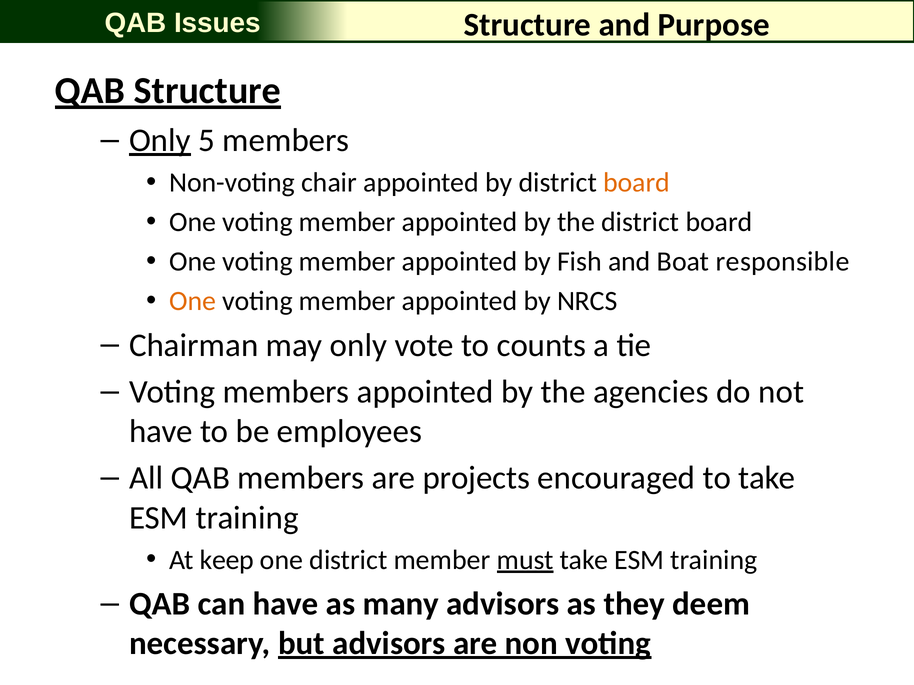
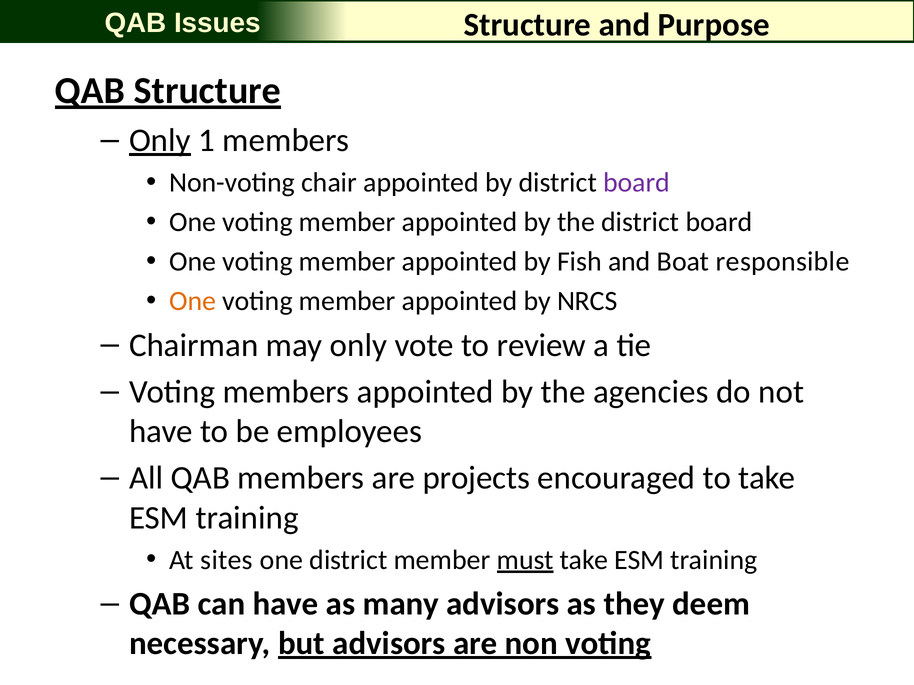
5: 5 -> 1 (207, 140)
board colour: orange -> purple (636, 183)
counts: counts -> review (541, 345)
keep: keep -> sites (227, 560)
